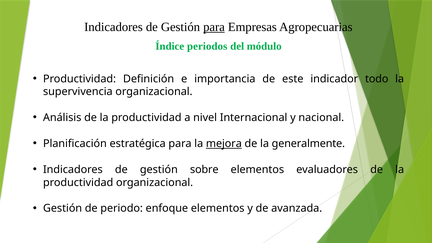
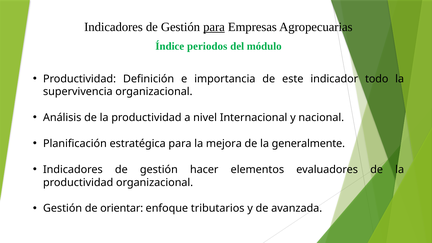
mejora underline: present -> none (224, 144)
sobre: sobre -> hacer (204, 170)
periodo: periodo -> orientar (122, 208)
enfoque elementos: elementos -> tributarios (218, 208)
